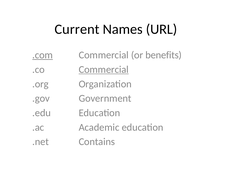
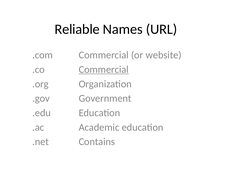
Current: Current -> Reliable (77, 29)
.com underline: present -> none (43, 55)
benefits: benefits -> website (164, 55)
